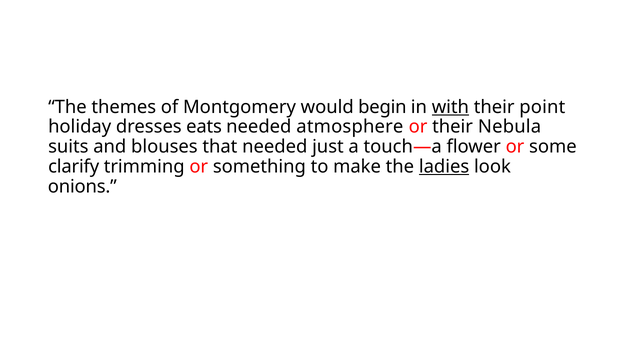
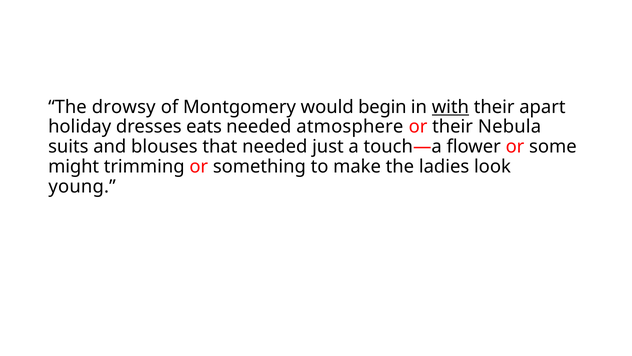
themes: themes -> drowsy (124, 107)
point: point -> apart (542, 107)
clarify: clarify -> might (74, 166)
ladies underline: present -> none (444, 166)
onions: onions -> young (82, 186)
